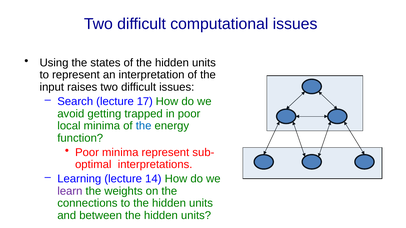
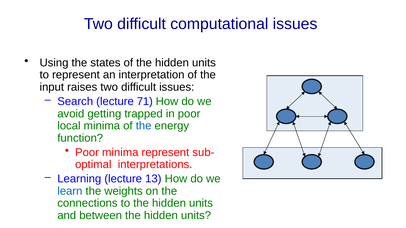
17: 17 -> 71 (145, 102)
14: 14 -> 13 (153, 179)
learn colour: purple -> blue (70, 191)
